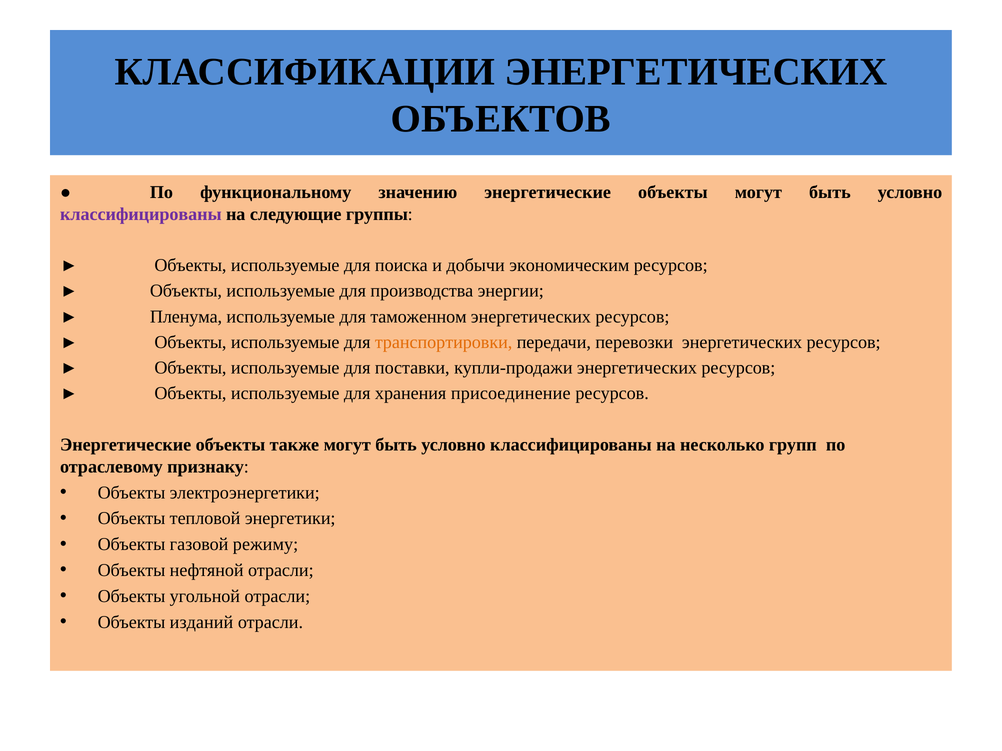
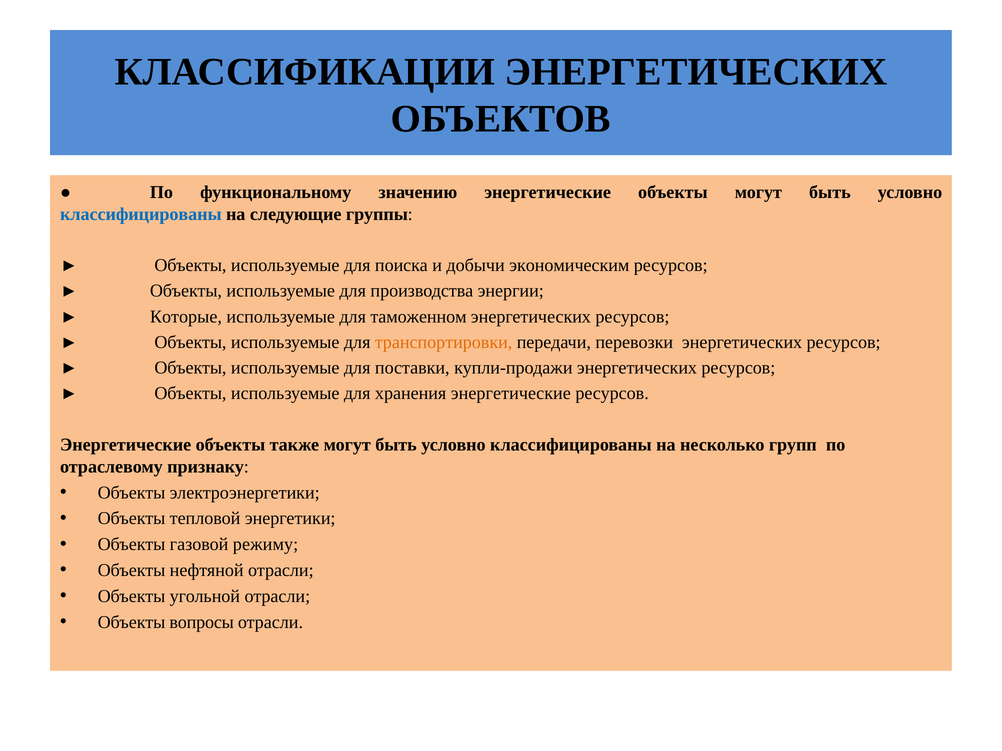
классифицированы colour: purple -> blue (141, 214)
Пленума: Пленума -> Которые (186, 317)
хранения присоединение: присоединение -> энергетические (511, 394)
изданий: изданий -> вопросы (202, 623)
